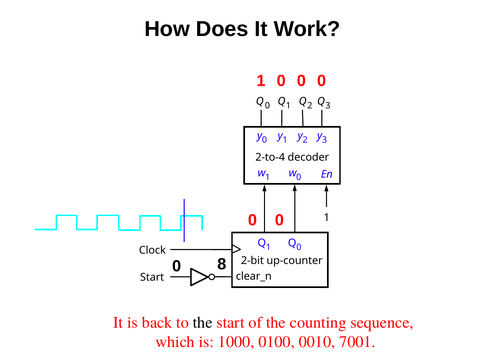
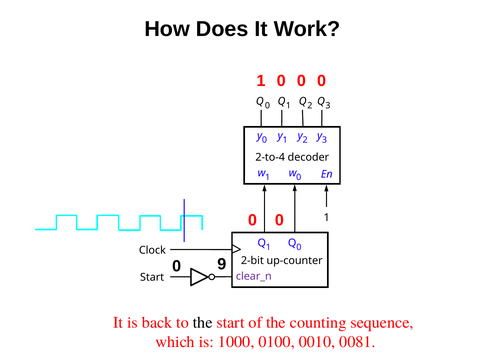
8: 8 -> 9 (222, 264)
clear_n colour: black -> purple (254, 276)
7001: 7001 -> 0081 (357, 342)
